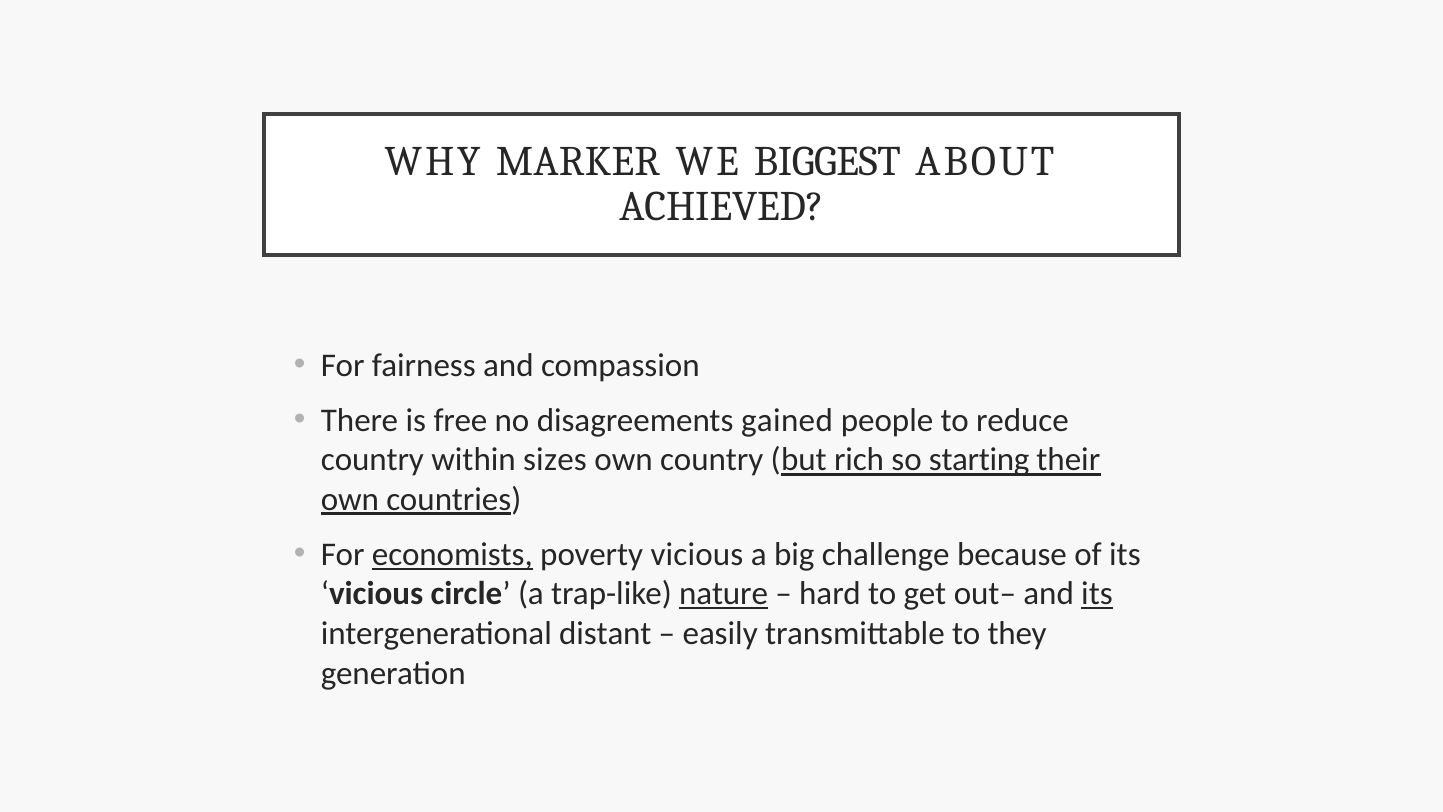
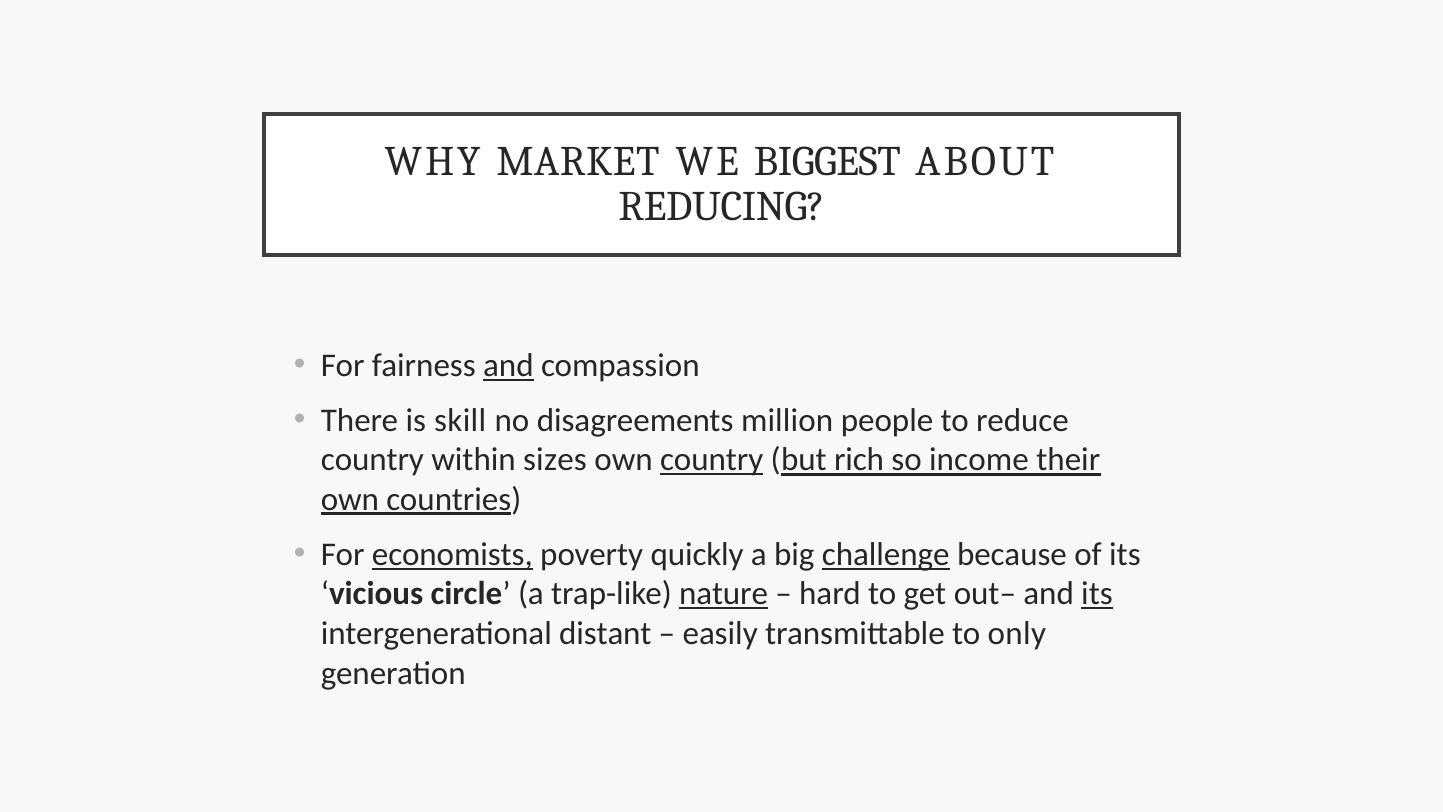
MARKER: MARKER -> MARKET (578, 162)
ACHIEVED: ACHIEVED -> REDUCING (722, 207)
and underline: none -> present (508, 365)
free: free -> skill (460, 420)
gained: gained -> million (787, 420)
country underline: none -> present (712, 460)
starting: starting -> income (979, 460)
poverty vicious: vicious -> quickly (697, 554)
challenge underline: none -> present (886, 554)
they: they -> only (1017, 633)
